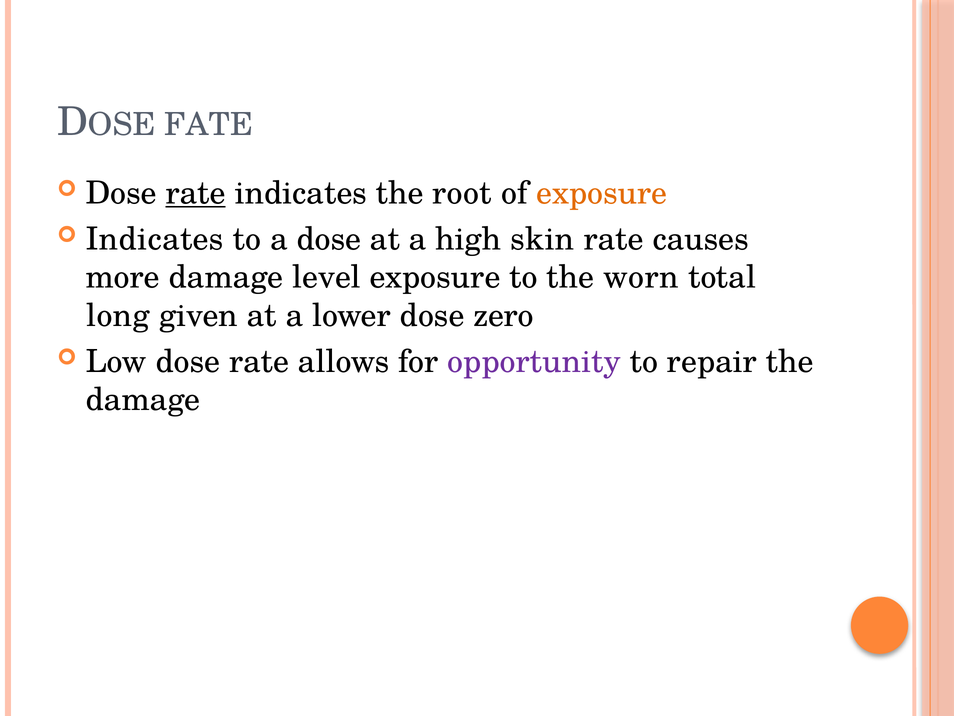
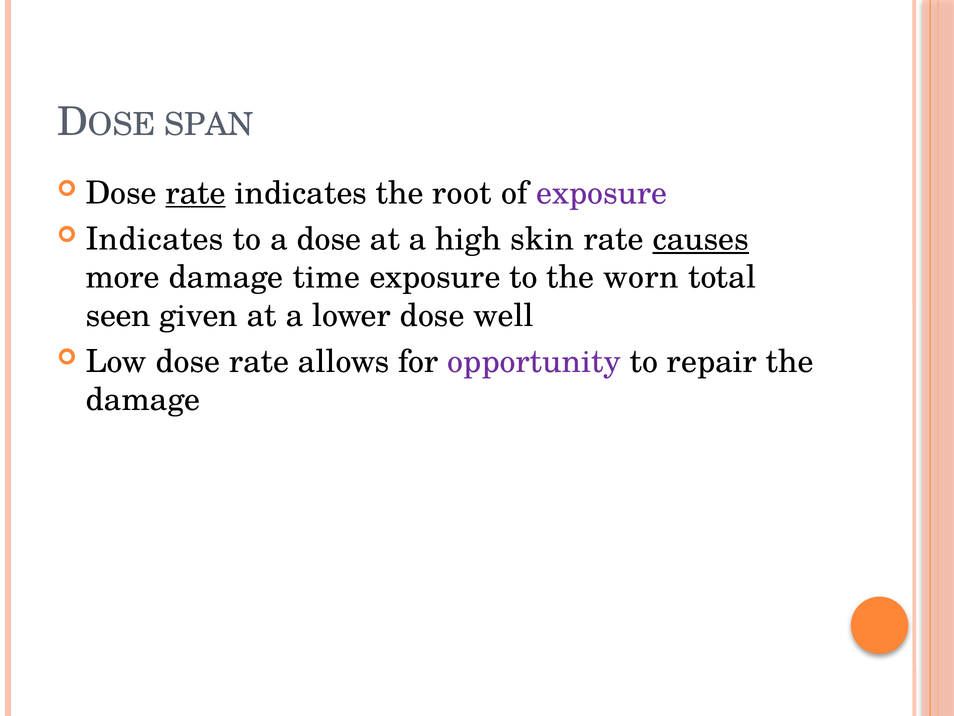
FATE: FATE -> SPAN (209, 125)
exposure colour: orange -> purple (602, 193)
causes underline: none -> present (701, 239)
level: level -> time (326, 277)
long: long -> seen (118, 315)
zero: zero -> well (503, 315)
